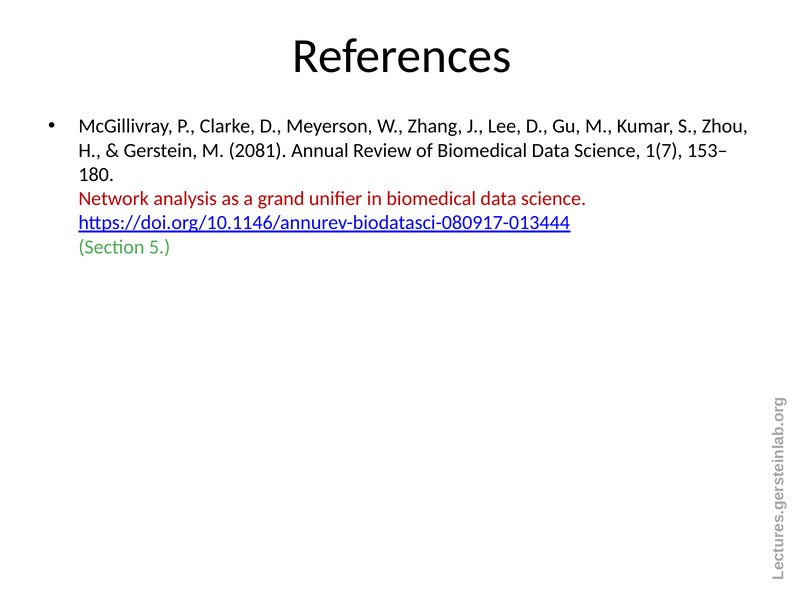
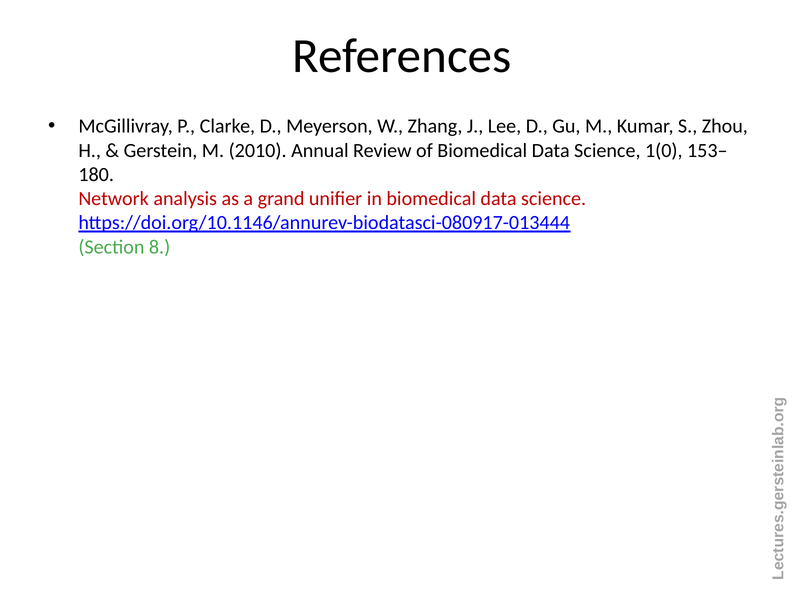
2081: 2081 -> 2010 (258, 150)
1(7: 1(7 -> 1(0 (664, 150)
5: 5 -> 8 (160, 247)
